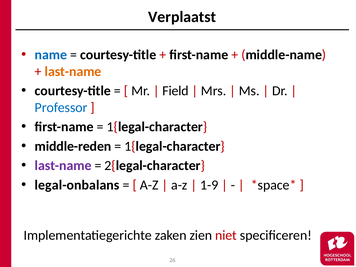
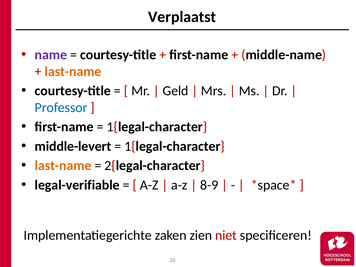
name colour: blue -> purple (51, 55)
Field: Field -> Geld (176, 91)
middle-reden: middle-reden -> middle-levert (73, 146)
last-name colour: purple -> orange (63, 166)
legal-onbalans: legal-onbalans -> legal-verifiable (77, 185)
1-9: 1-9 -> 8-9 (209, 185)
